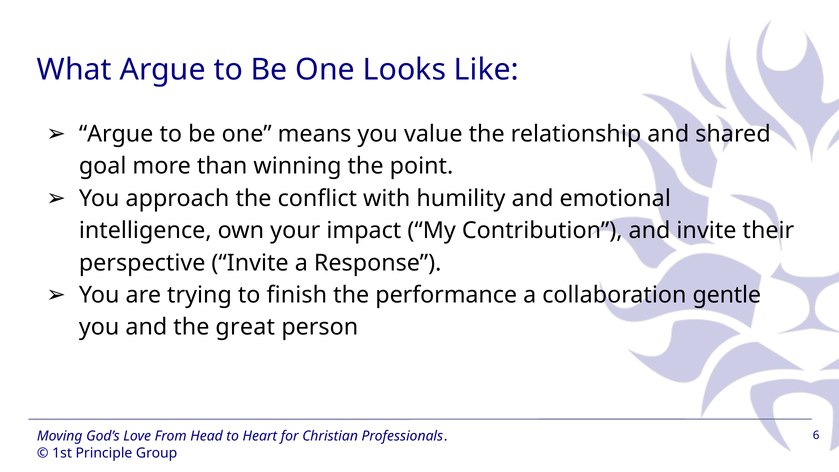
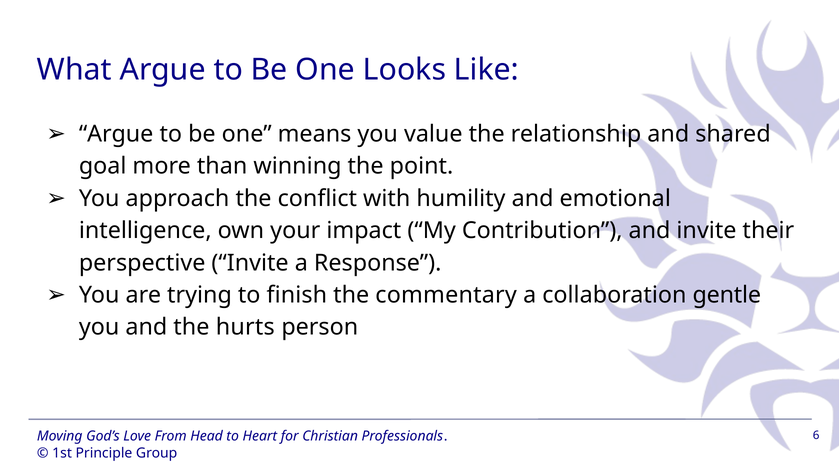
performance: performance -> commentary (446, 295)
great: great -> hurts (245, 327)
